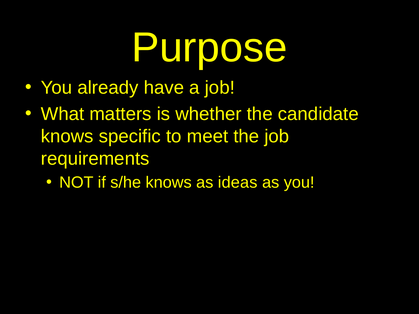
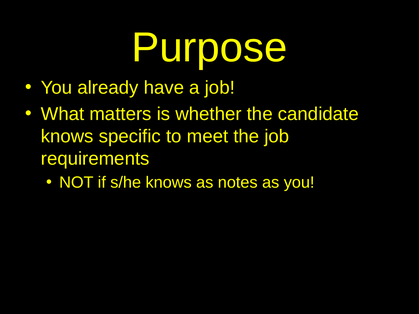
ideas: ideas -> notes (238, 183)
